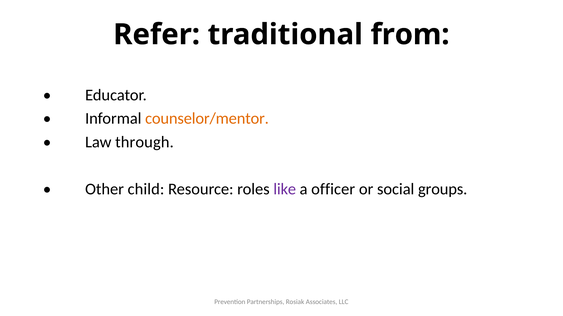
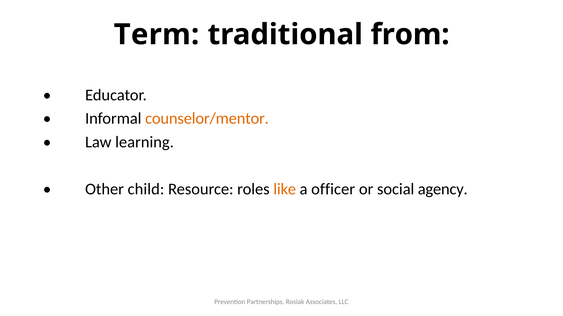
Refer: Refer -> Term (156, 35)
through: through -> learning (145, 142)
like colour: purple -> orange (285, 190)
groups: groups -> agency (443, 190)
